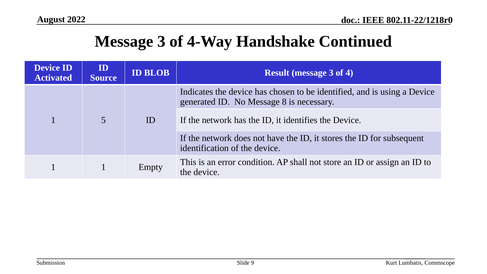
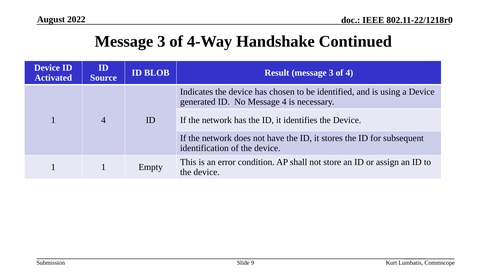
Message 8: 8 -> 4 (284, 102)
1 5: 5 -> 4 (103, 120)
